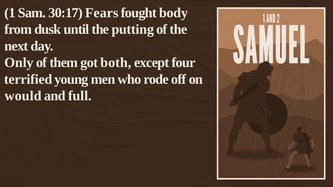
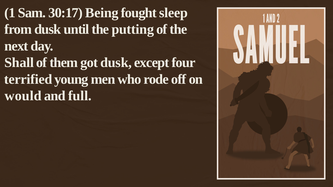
Fears: Fears -> Being (102, 13)
body: body -> sleep (174, 13)
Only: Only -> Shall (19, 63)
got both: both -> dusk (116, 63)
